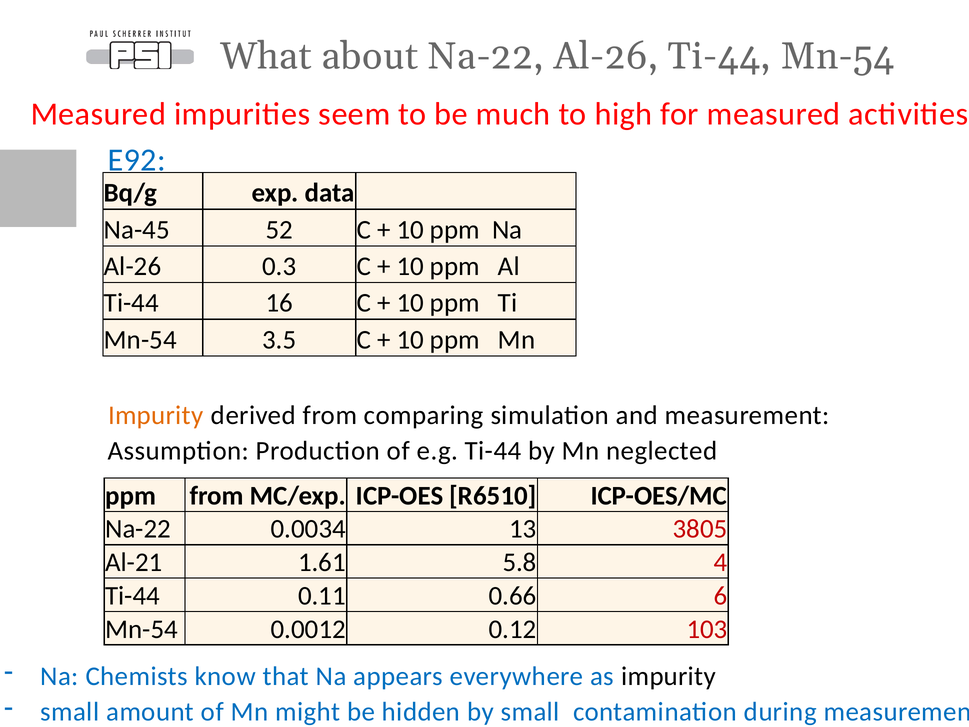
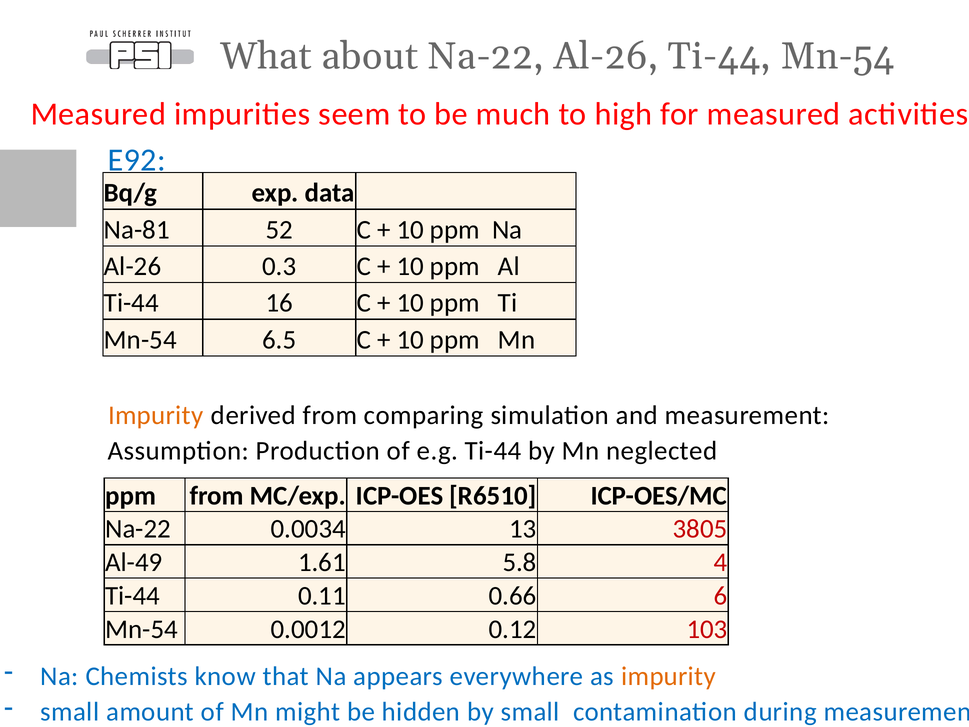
Na-45: Na-45 -> Na-81 (137, 230)
3.5: 3.5 -> 6.5 (279, 340)
Al-21: Al-21 -> Al-49 (134, 562)
impurity colour: black -> orange (669, 676)
